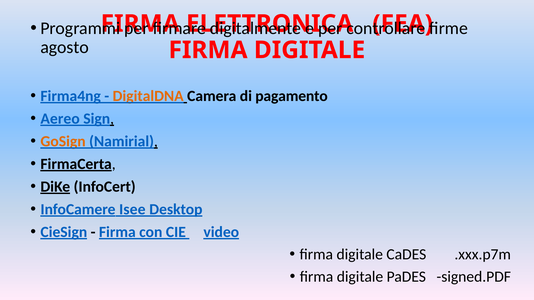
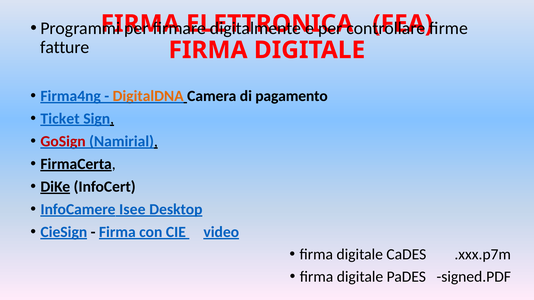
agosto: agosto -> fatture (65, 47)
Aereo: Aereo -> Ticket (60, 119)
GoSign colour: orange -> red (63, 141)
